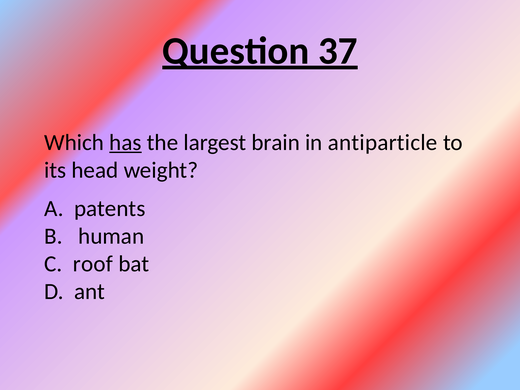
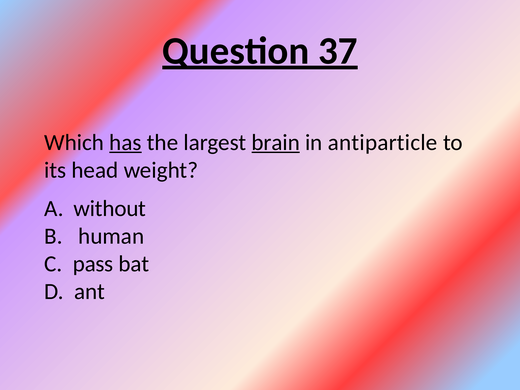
brain underline: none -> present (276, 142)
patents: patents -> without (110, 208)
roof: roof -> pass (93, 264)
